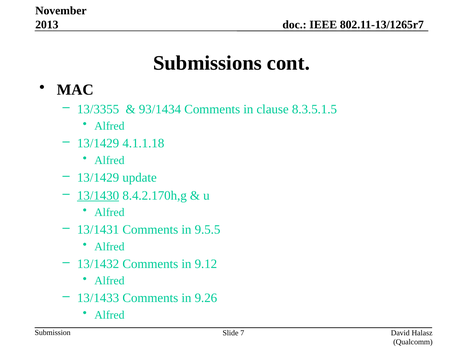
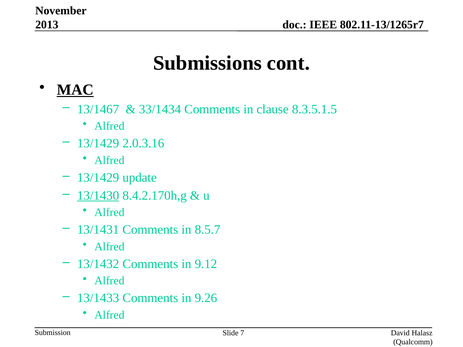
MAC underline: none -> present (75, 90)
13/3355: 13/3355 -> 13/1467 (98, 109)
93/1434: 93/1434 -> 33/1434 (160, 109)
4.1.1.18: 4.1.1.18 -> 2.0.3.16 (143, 143)
9.5.5: 9.5.5 -> 8.5.7 (208, 230)
